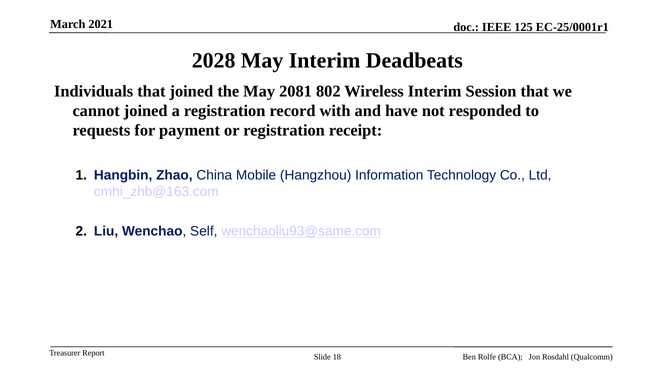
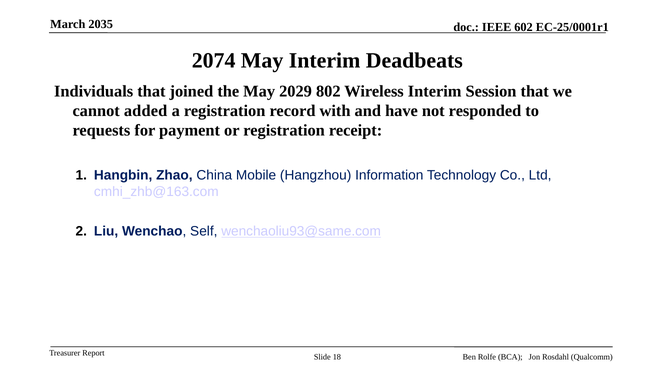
2021: 2021 -> 2035 (101, 24)
125: 125 -> 602 (524, 27)
2028: 2028 -> 2074 (214, 61)
2081: 2081 -> 2029 (296, 91)
cannot joined: joined -> added (146, 111)
